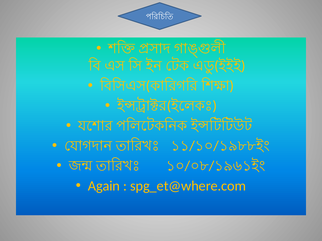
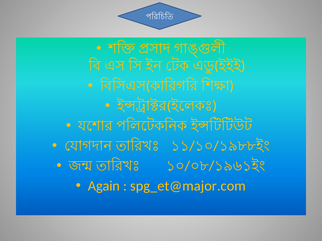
spg_et@where.com: spg_et@where.com -> spg_et@major.com (188, 186)
